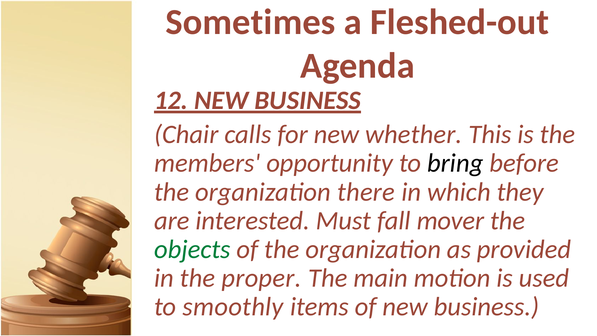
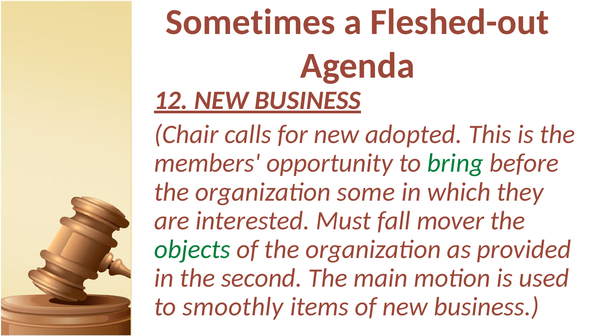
whether: whether -> adopted (414, 134)
bring colour: black -> green (455, 163)
there: there -> some (366, 192)
proper: proper -> second (262, 278)
